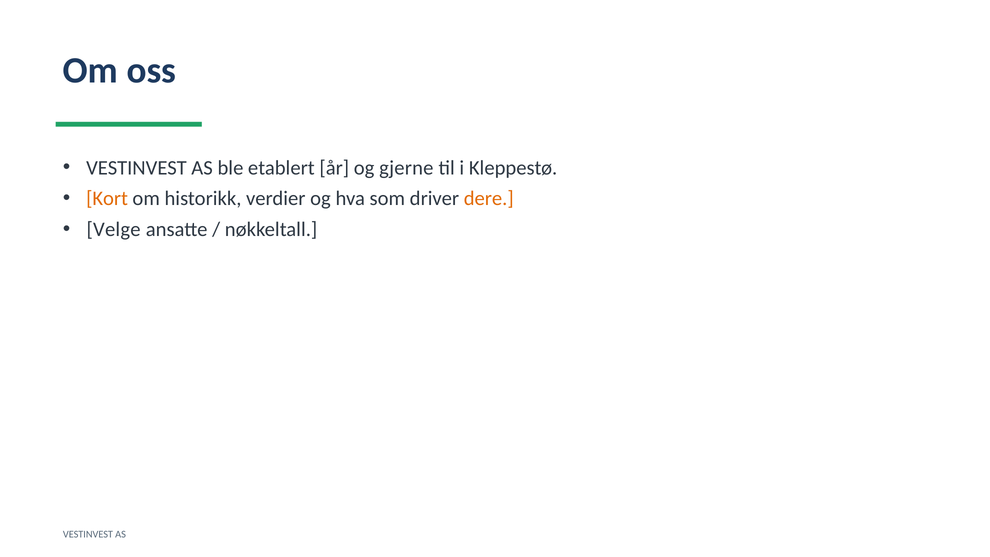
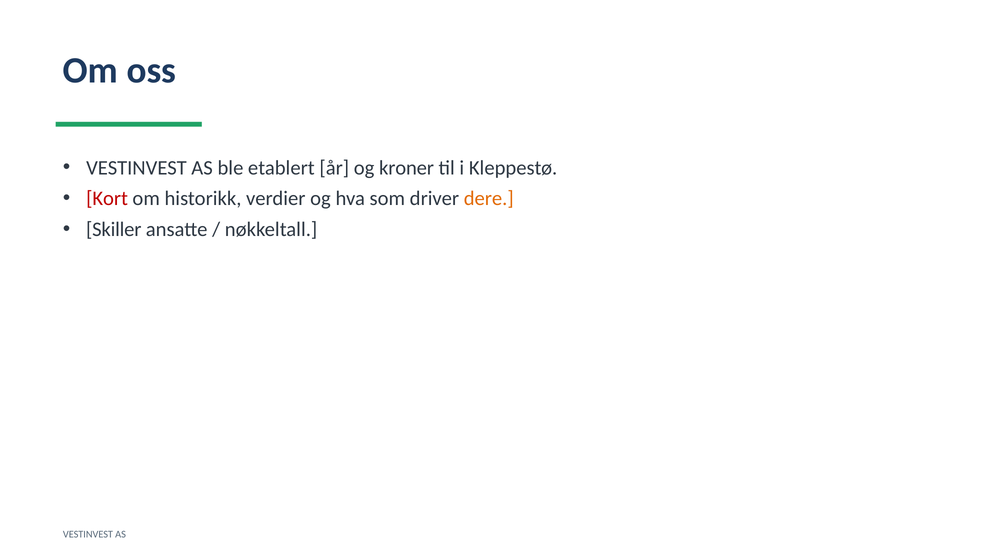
gjerne: gjerne -> kroner (407, 168)
Kort colour: orange -> red (107, 199)
Velge: Velge -> Skiller (114, 230)
